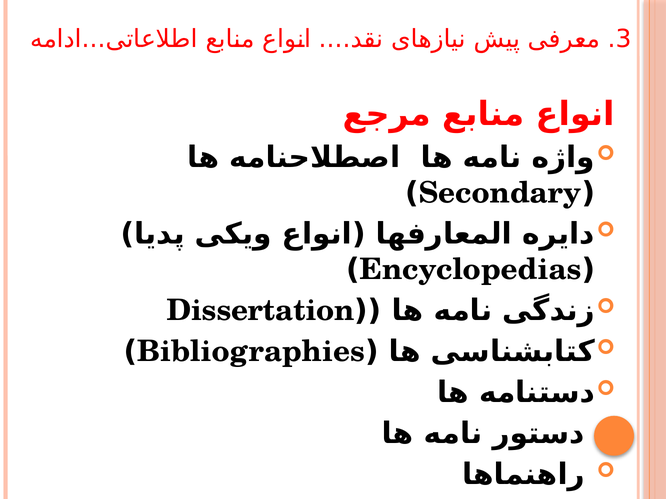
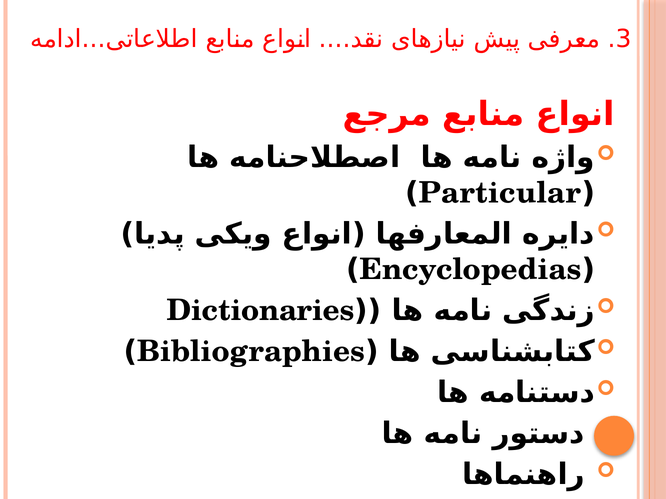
Secondary: Secondary -> Particular (500, 193)
Dissertation: Dissertation -> Dictionaries (261, 311)
